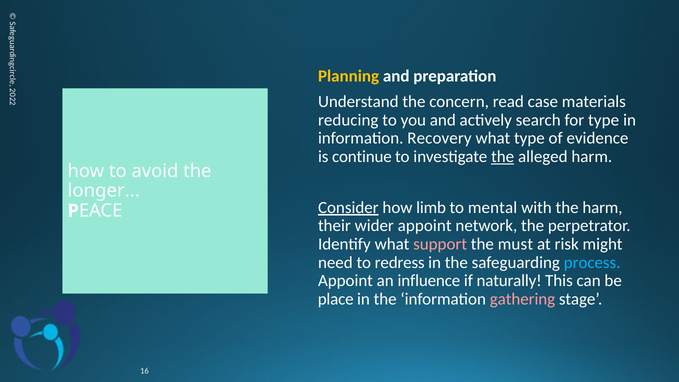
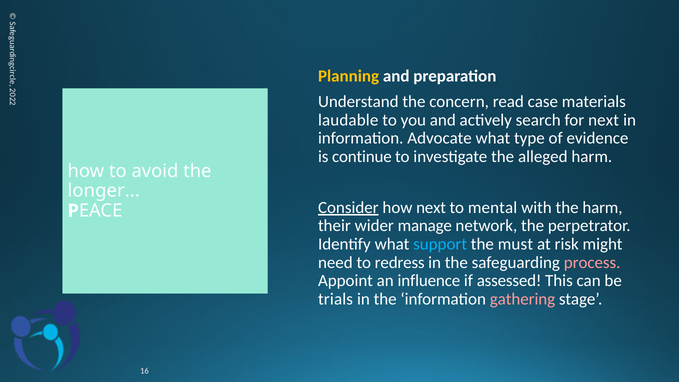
reducing: reducing -> laudable (348, 120)
for type: type -> next (604, 120)
Recovery: Recovery -> Advocate (440, 138)
the underline: present -> none (503, 157)
how limb: limb -> next (431, 207)
wider appoint: appoint -> manage (425, 226)
support colour: pink -> light blue (440, 244)
process colour: light blue -> pink (592, 262)
naturally: naturally -> assessed (509, 281)
place: place -> trials (336, 299)
